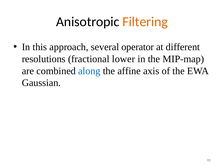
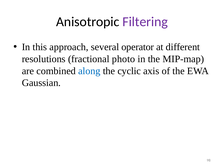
Filtering colour: orange -> purple (145, 22)
lower: lower -> photo (124, 59)
affine: affine -> cyclic (129, 71)
